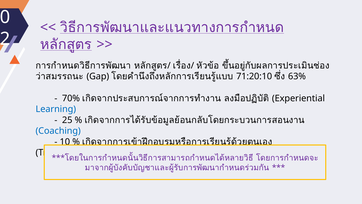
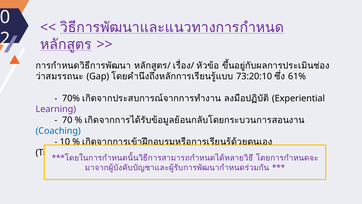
71:20:10: 71:20:10 -> 73:20:10 (254, 76)
63%: 63% -> 61% (297, 76)
Learning colour: blue -> purple (56, 109)
25: 25 -> 70 (67, 120)
